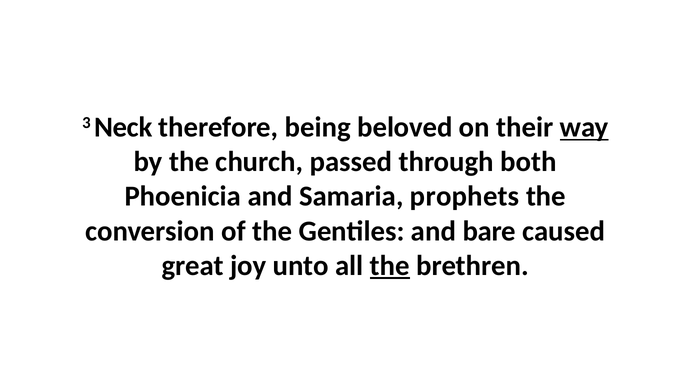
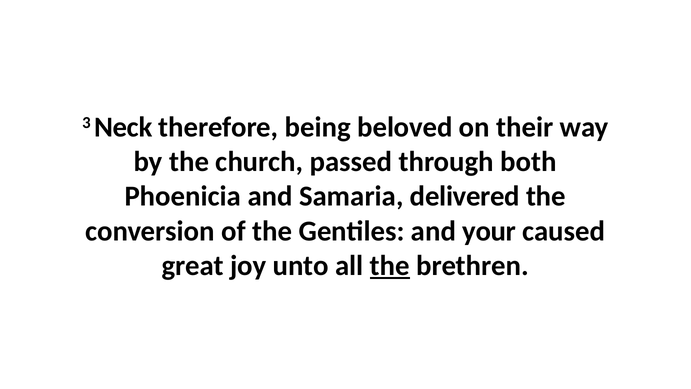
way underline: present -> none (584, 127)
prophets: prophets -> delivered (465, 196)
bare: bare -> your (489, 231)
